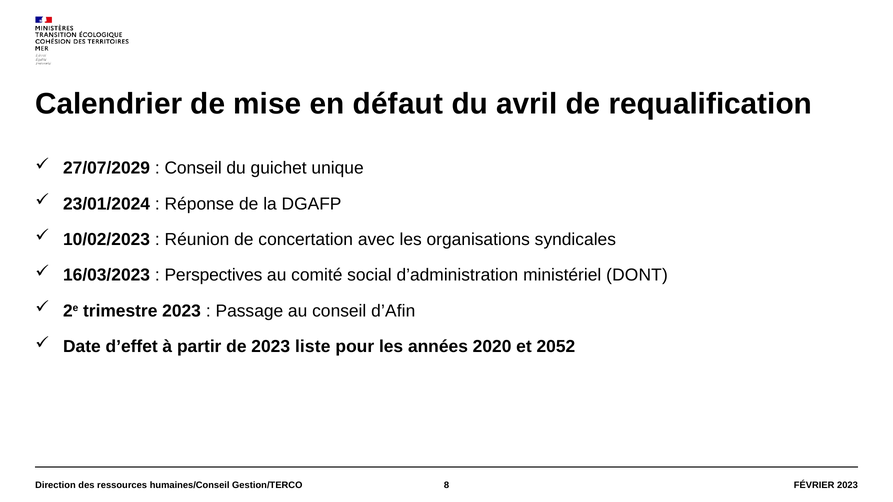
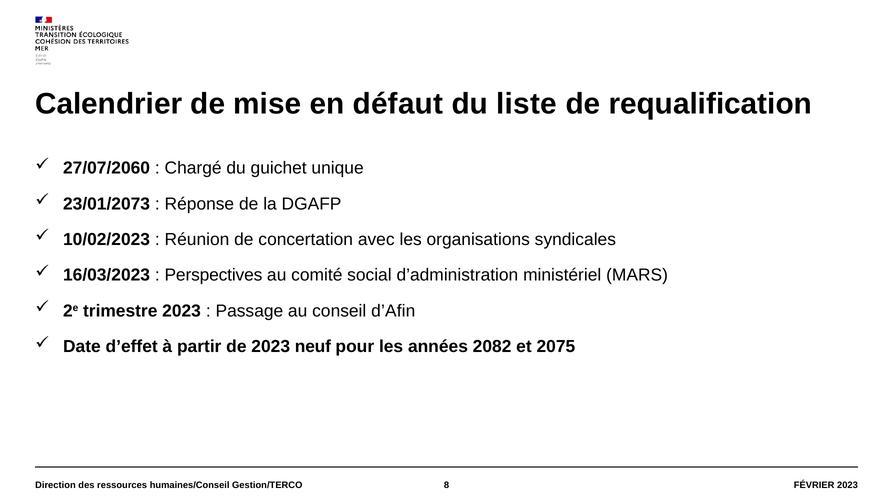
avril: avril -> liste (527, 104)
27/07/2029: 27/07/2029 -> 27/07/2060 (107, 168)
Conseil: Conseil -> Chargé (193, 168)
23/01/2024: 23/01/2024 -> 23/01/2073 (107, 204)
DONT: DONT -> MARS (637, 275)
liste: liste -> neuf (313, 347)
2020: 2020 -> 2082 (492, 347)
2052: 2052 -> 2075 (556, 347)
